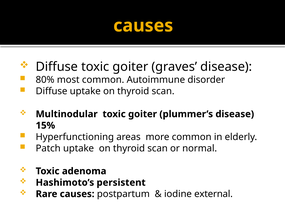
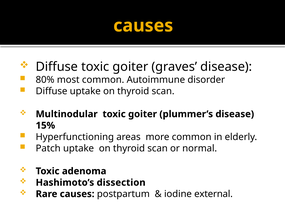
persistent: persistent -> dissection (121, 182)
